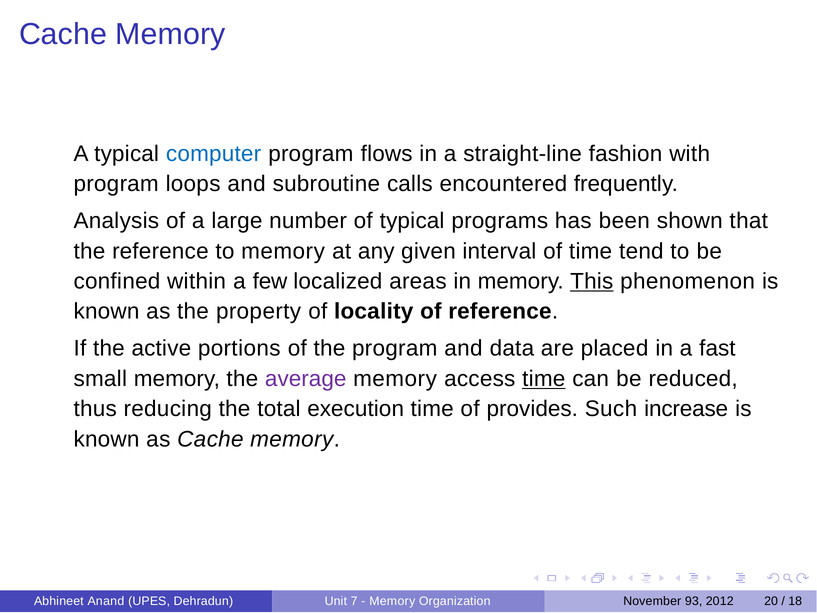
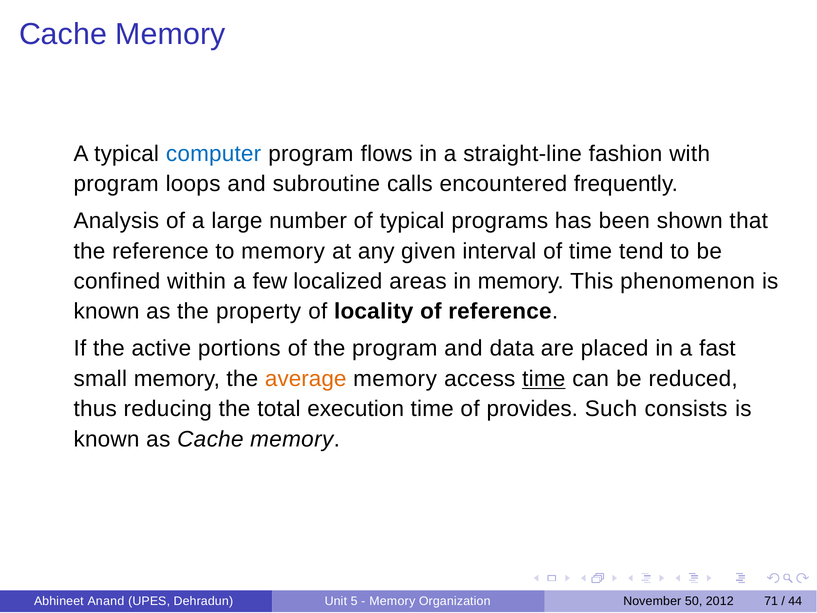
This underline: present -> none (592, 281)
average colour: purple -> orange (306, 379)
increase: increase -> consists (686, 409)
7: 7 -> 5 (354, 602)
93: 93 -> 50 (694, 602)
20: 20 -> 71 (771, 602)
18: 18 -> 44 (795, 602)
